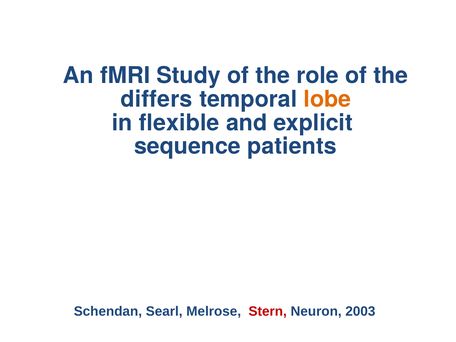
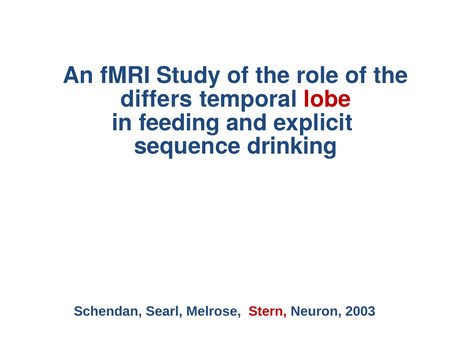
lobe colour: orange -> red (327, 99)
flexible: flexible -> feeding (179, 123)
patients: patients -> drinking (292, 146)
